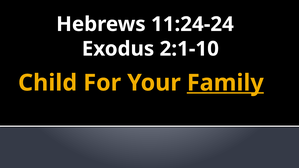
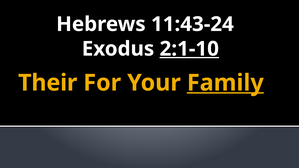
11:24-24: 11:24-24 -> 11:43-24 (192, 24)
2:1-10 underline: none -> present (189, 49)
Child: Child -> Their (48, 83)
